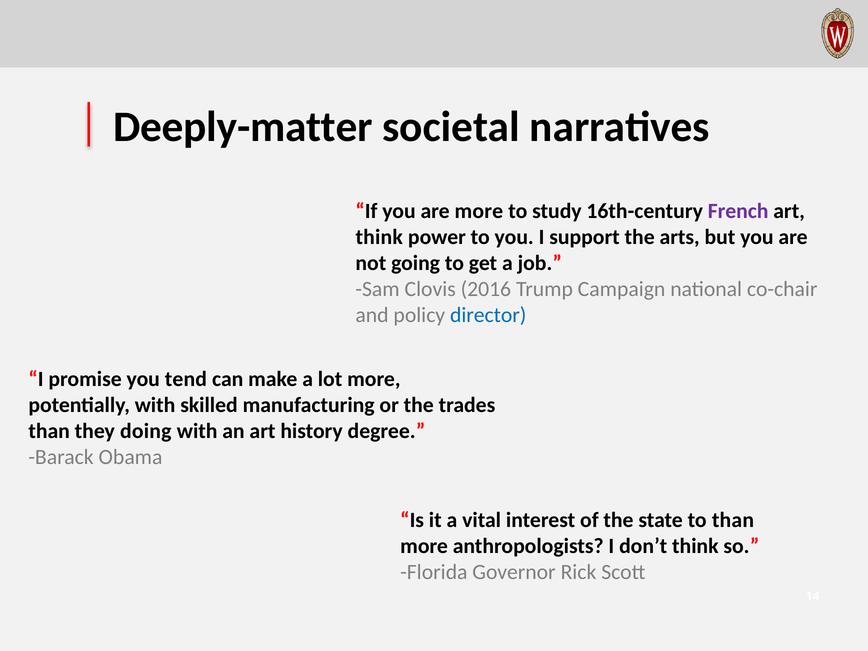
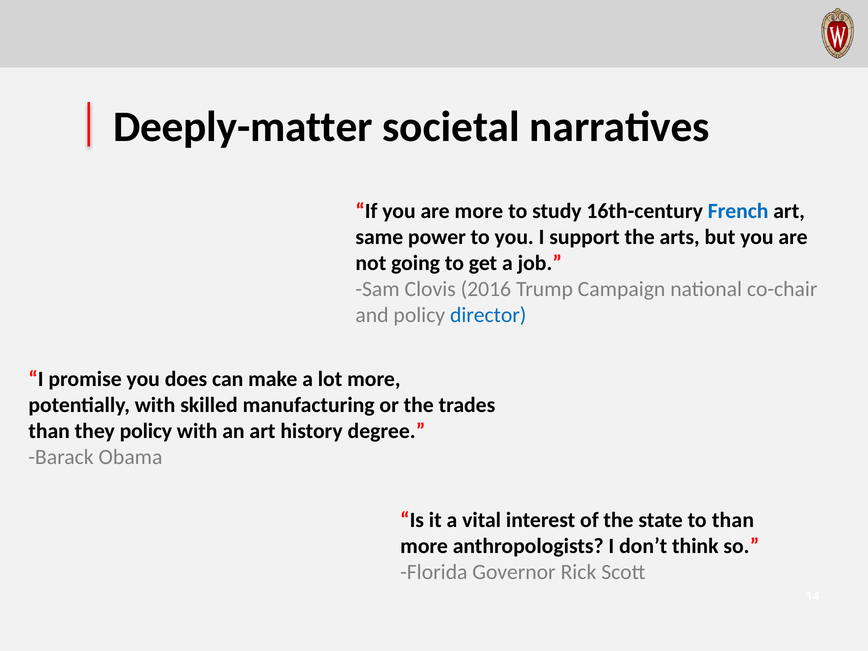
French colour: purple -> blue (738, 211)
think: think -> same (379, 237)
tend: tend -> does (186, 379)
they doing: doing -> policy (146, 431)
